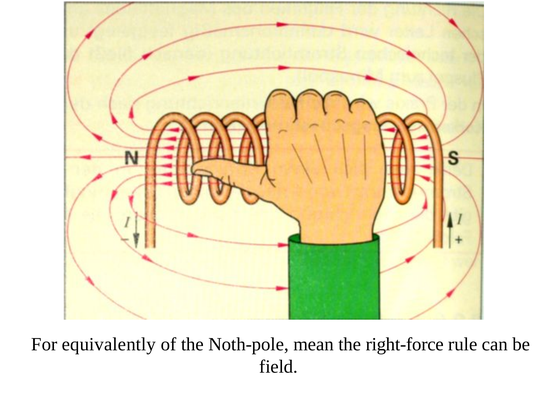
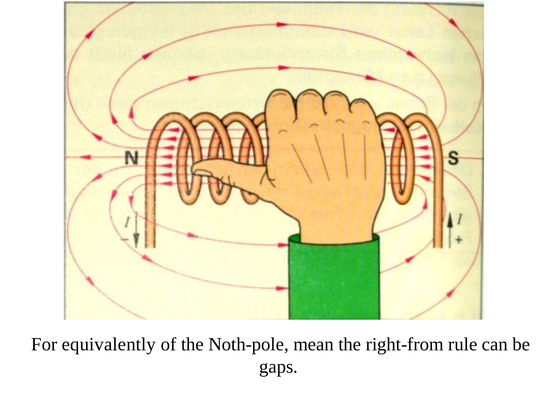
right-force: right-force -> right-from (405, 344)
field: field -> gaps (279, 367)
